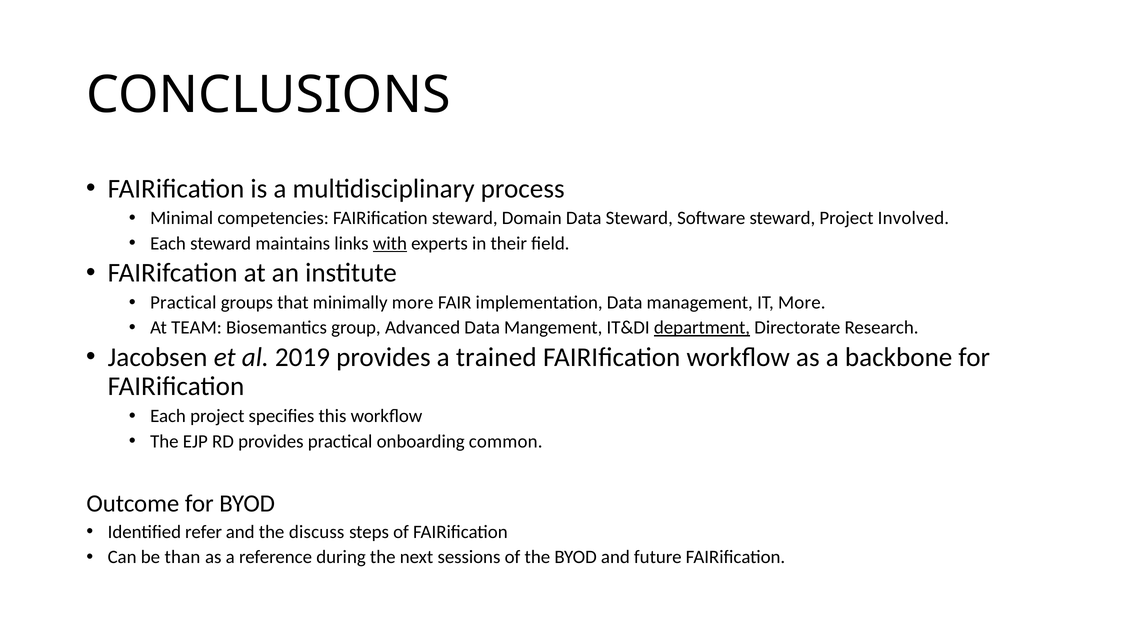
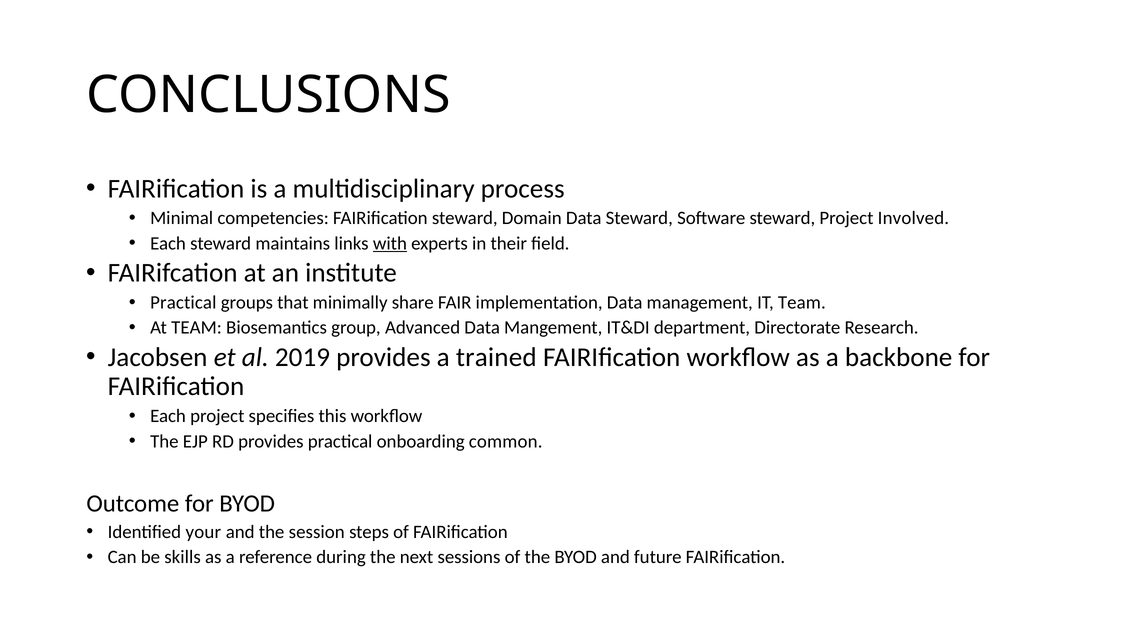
minimally more: more -> share (413, 302)
IT More: More -> Team (802, 302)
department underline: present -> none (702, 328)
refer: refer -> your (203, 532)
discuss: discuss -> session (317, 532)
than: than -> skills (183, 557)
